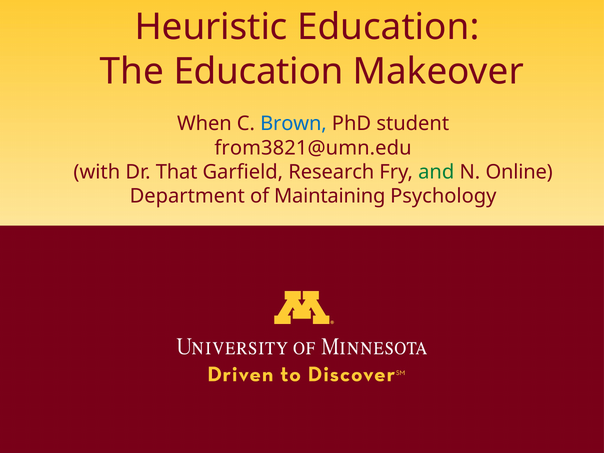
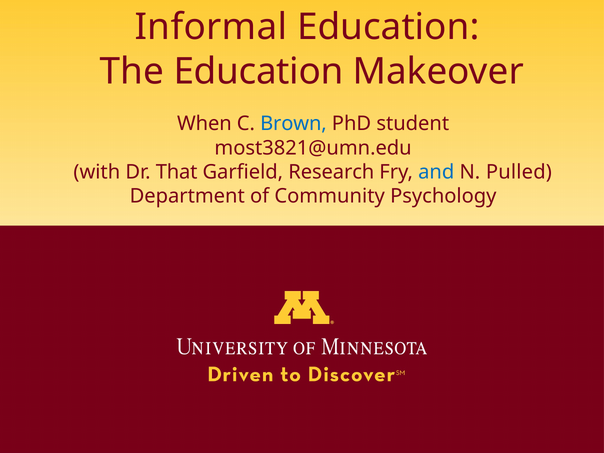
Heuristic: Heuristic -> Informal (211, 27)
from3821@umn.edu: from3821@umn.edu -> most3821@umn.edu (313, 148)
and colour: green -> blue (436, 172)
Online: Online -> Pulled (519, 172)
Maintaining: Maintaining -> Community (330, 196)
